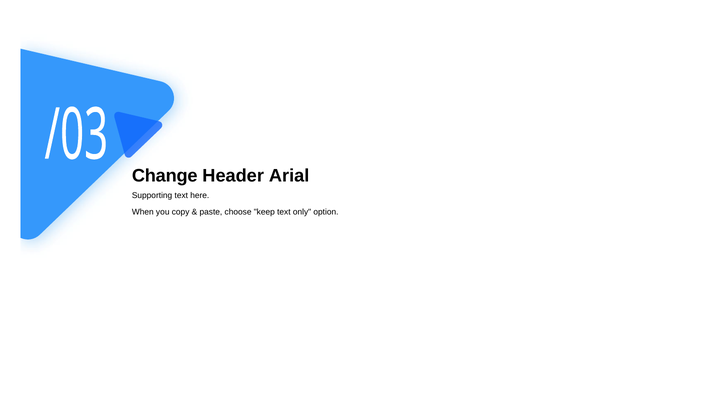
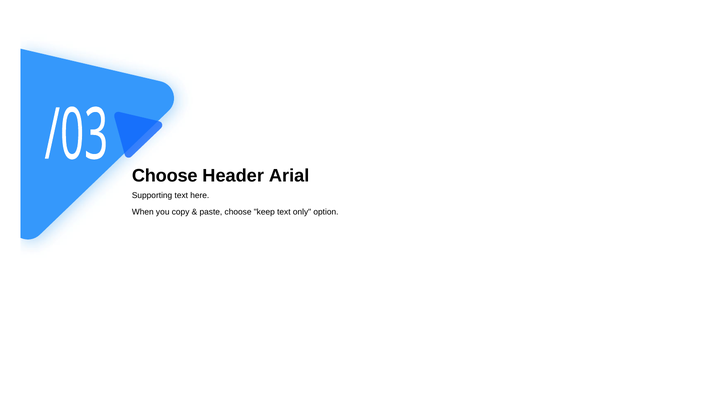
Change: Change -> Choose (165, 176)
